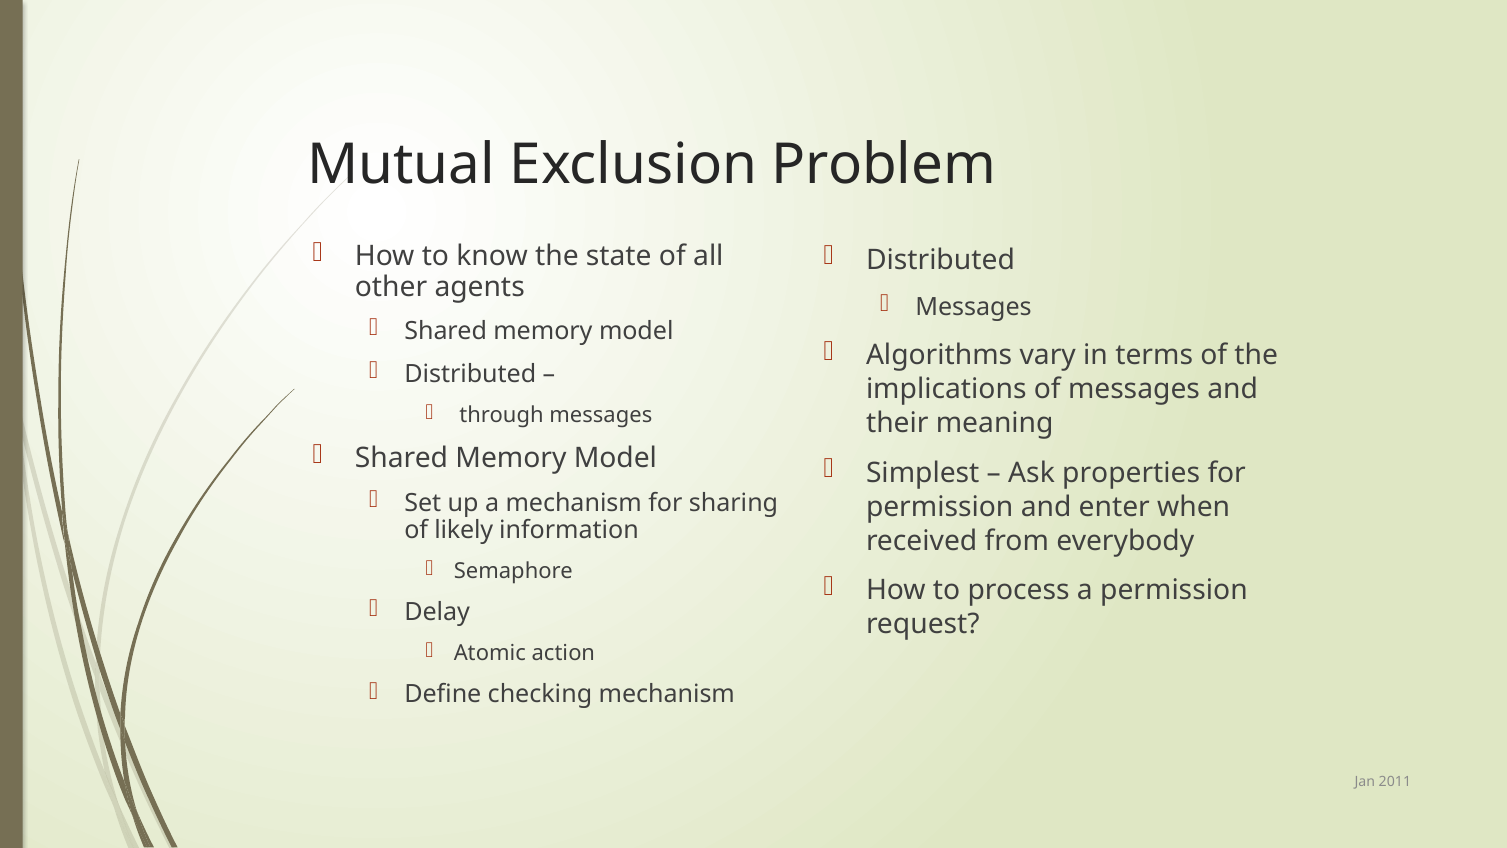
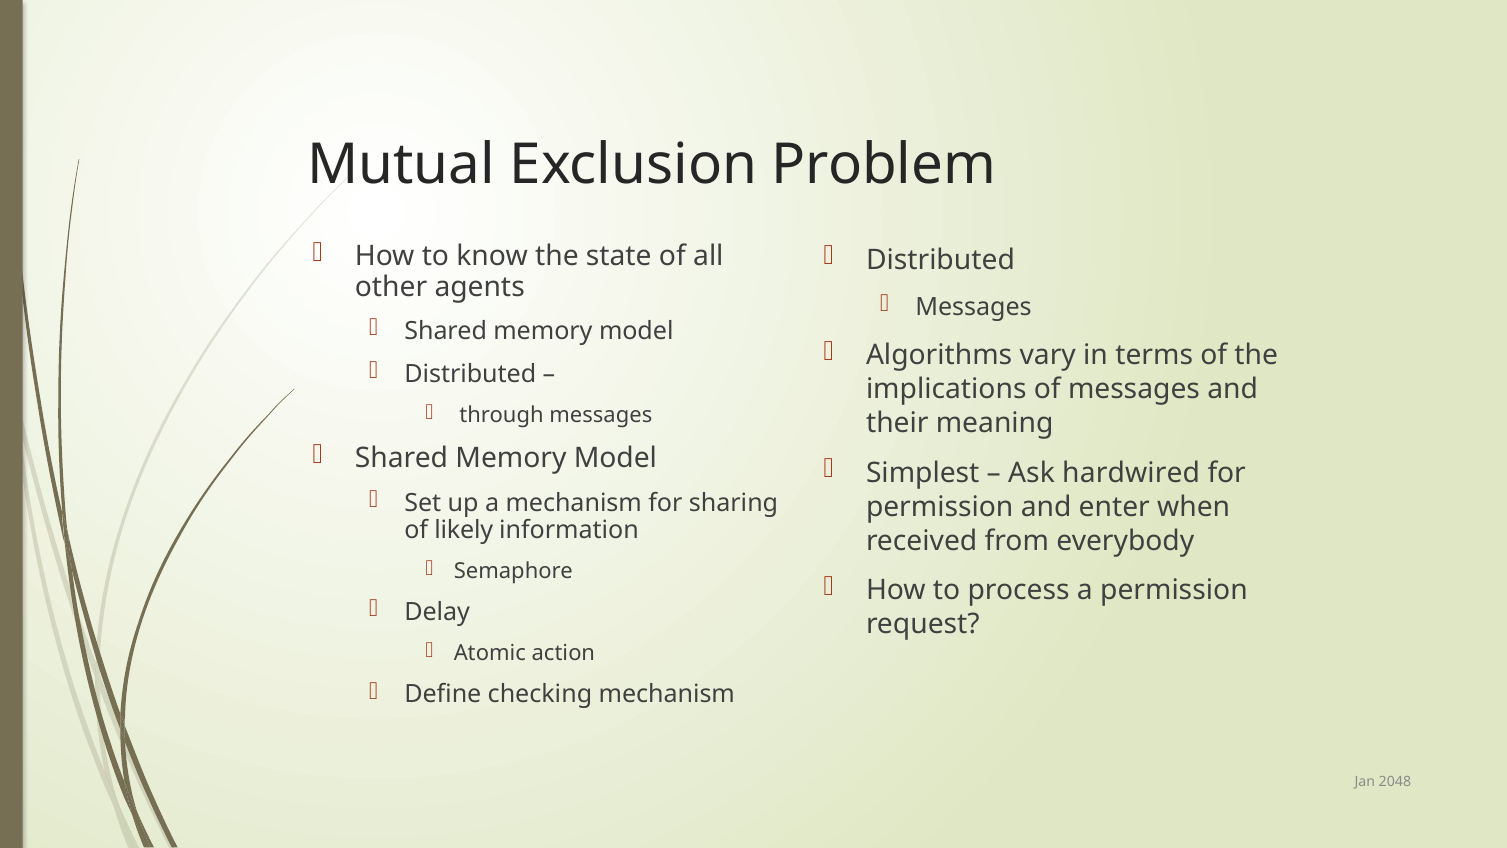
properties: properties -> hardwired (1131, 473)
2011: 2011 -> 2048 (1395, 782)
